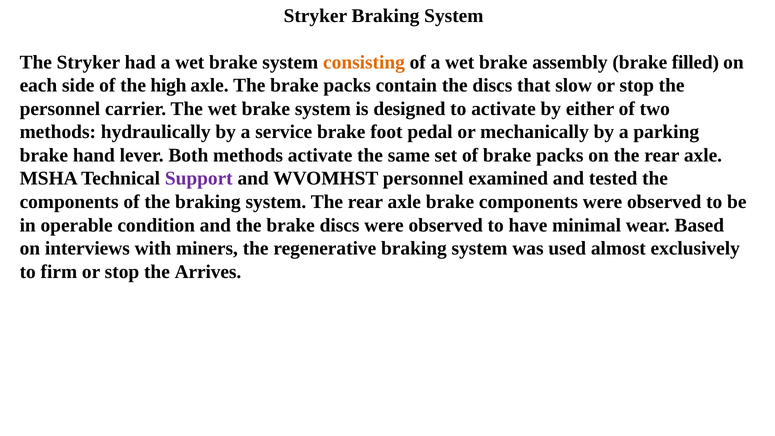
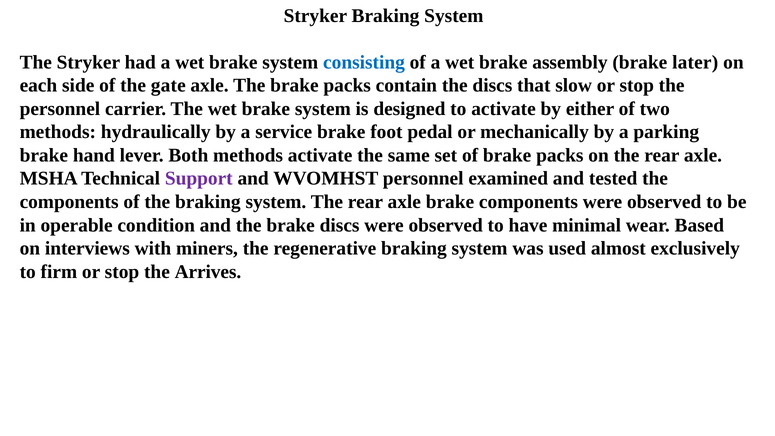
consisting colour: orange -> blue (364, 62)
filled: filled -> later (695, 62)
high: high -> gate (168, 86)
